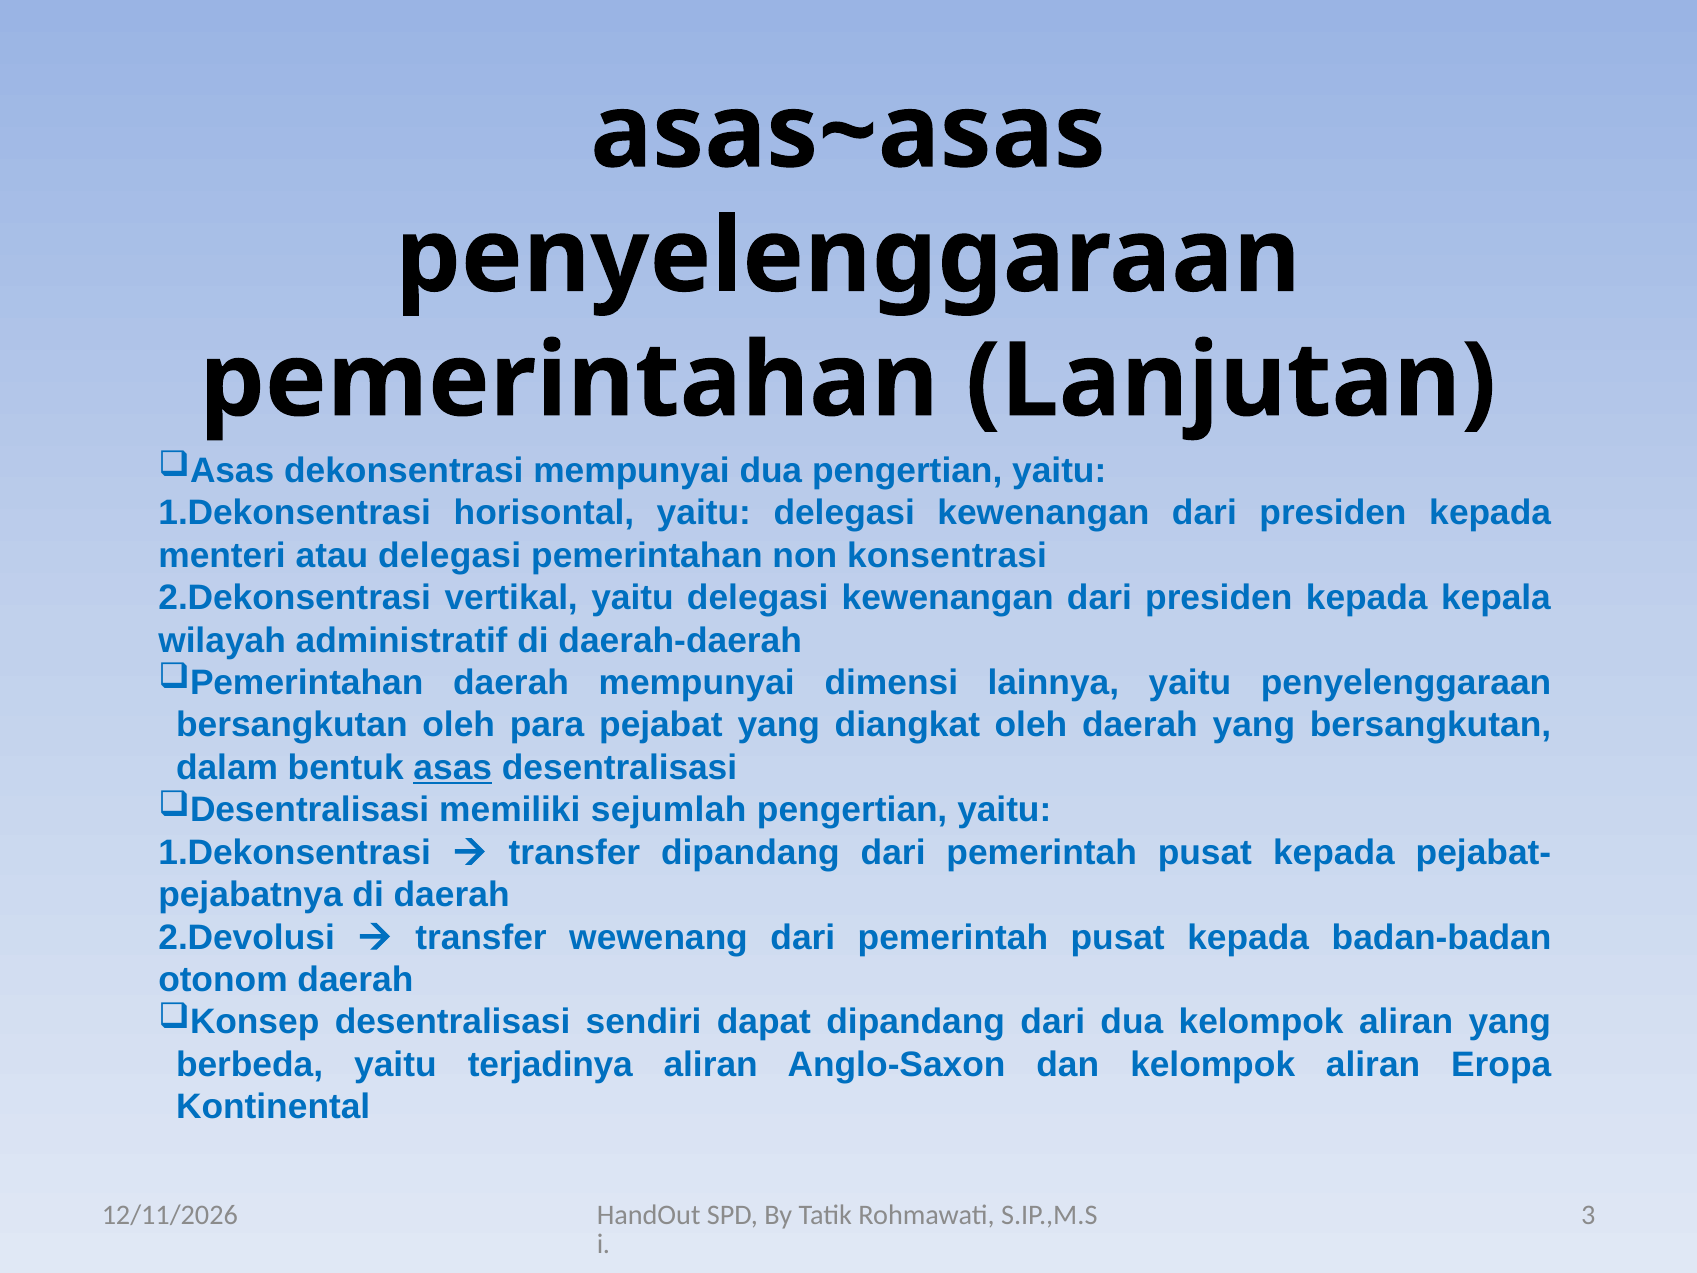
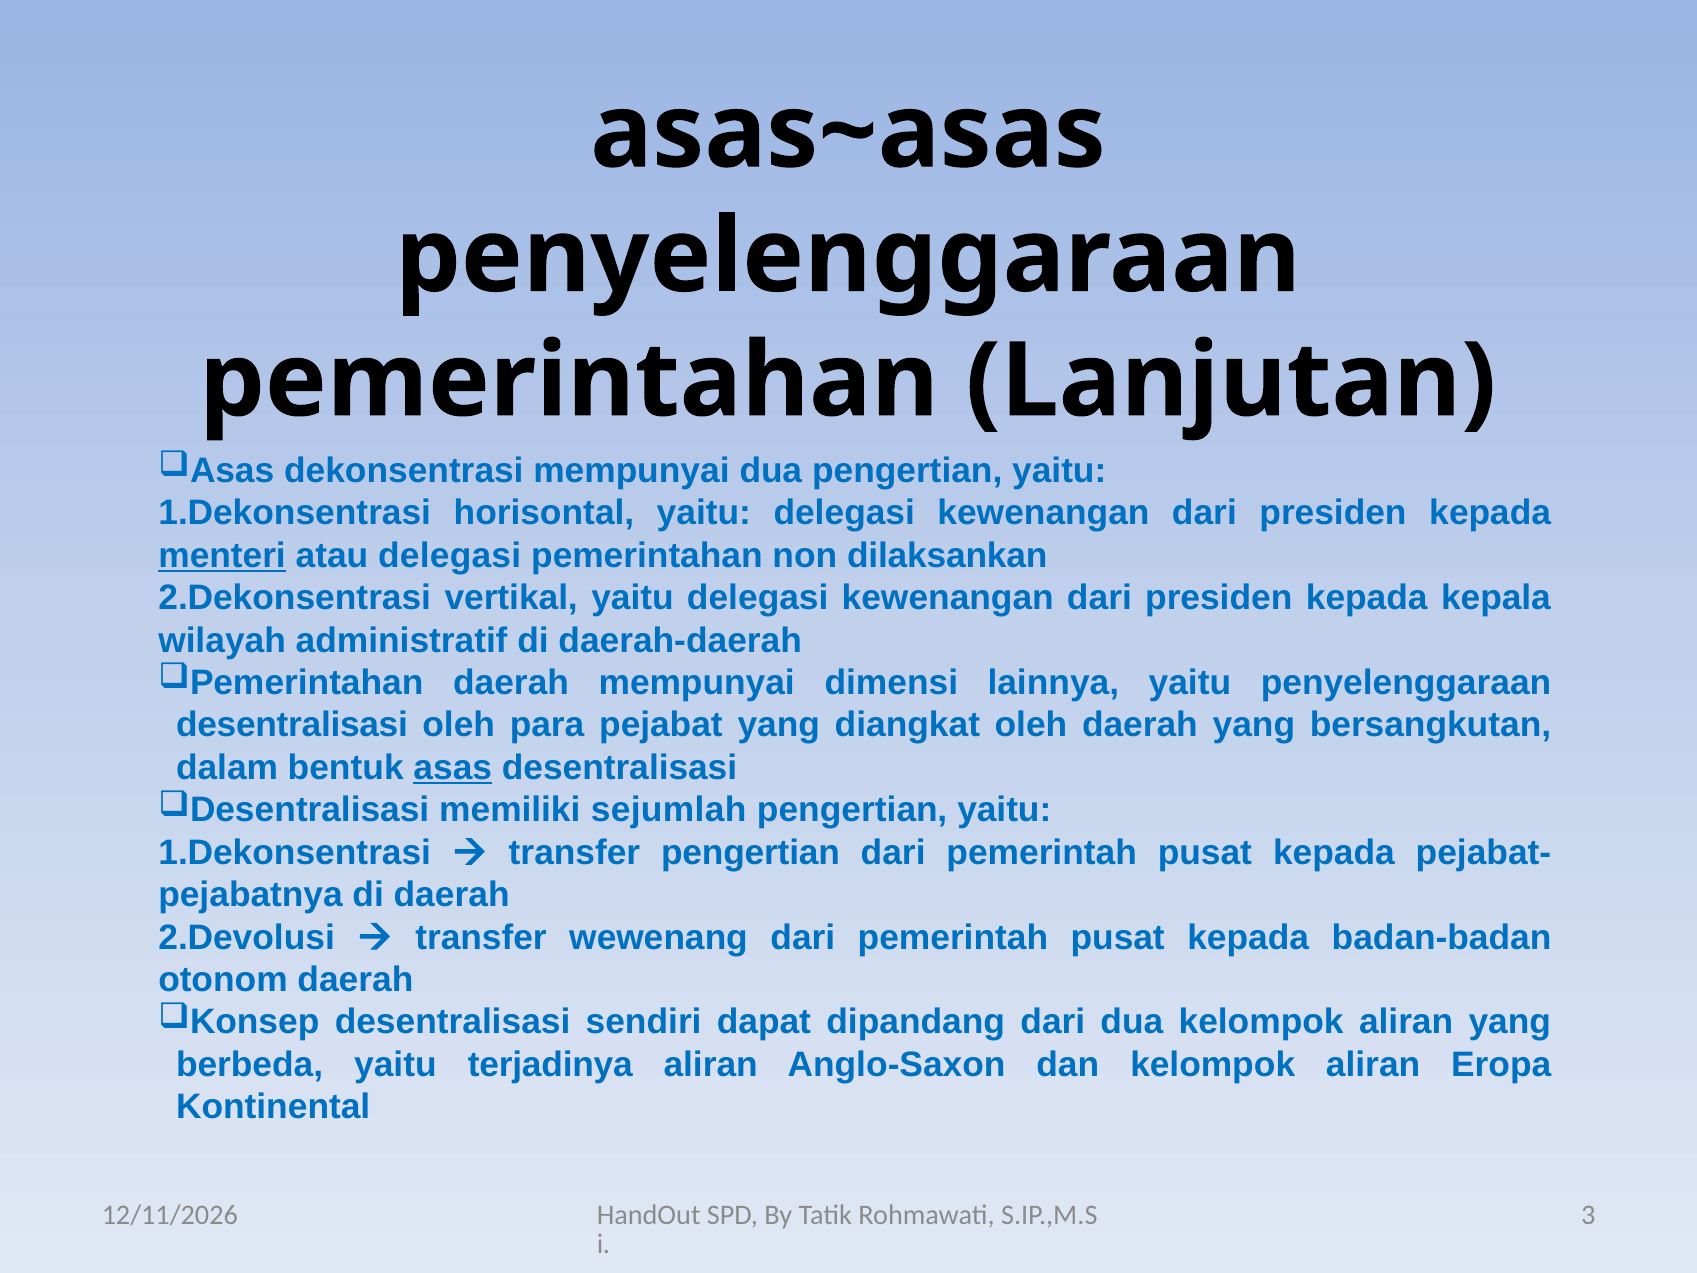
menteri underline: none -> present (222, 555)
konsentrasi: konsentrasi -> dilaksankan (947, 555)
bersangkutan: bersangkutan -> desentralisasi (292, 725)
transfer dipandang: dipandang -> pengertian (750, 852)
